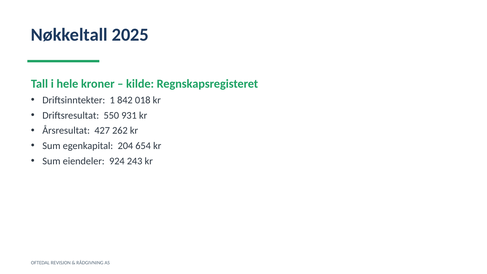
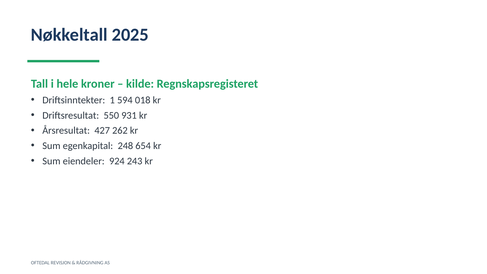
842: 842 -> 594 (125, 100)
204: 204 -> 248 (125, 146)
